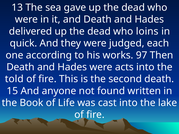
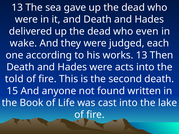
loins: loins -> even (147, 31)
quick: quick -> wake (23, 43)
works 97: 97 -> 13 (142, 55)
